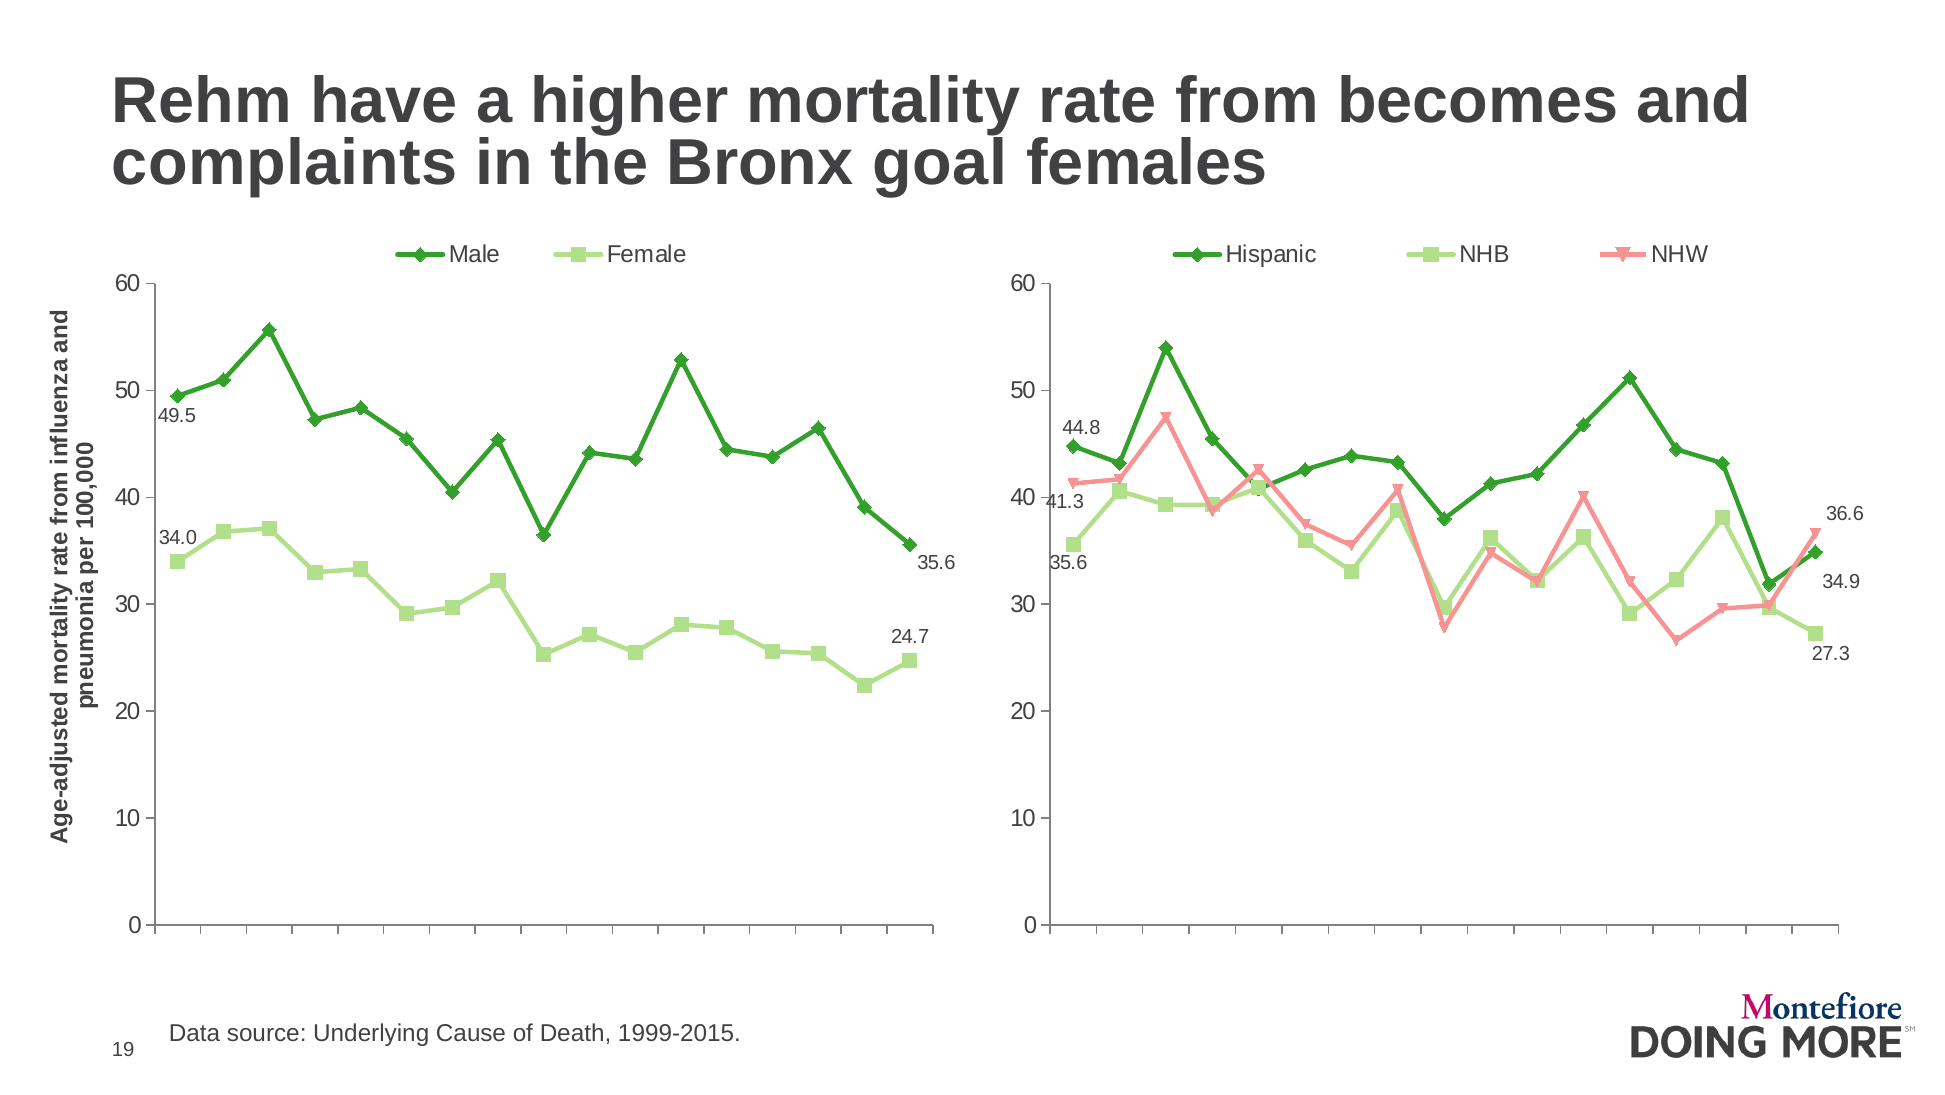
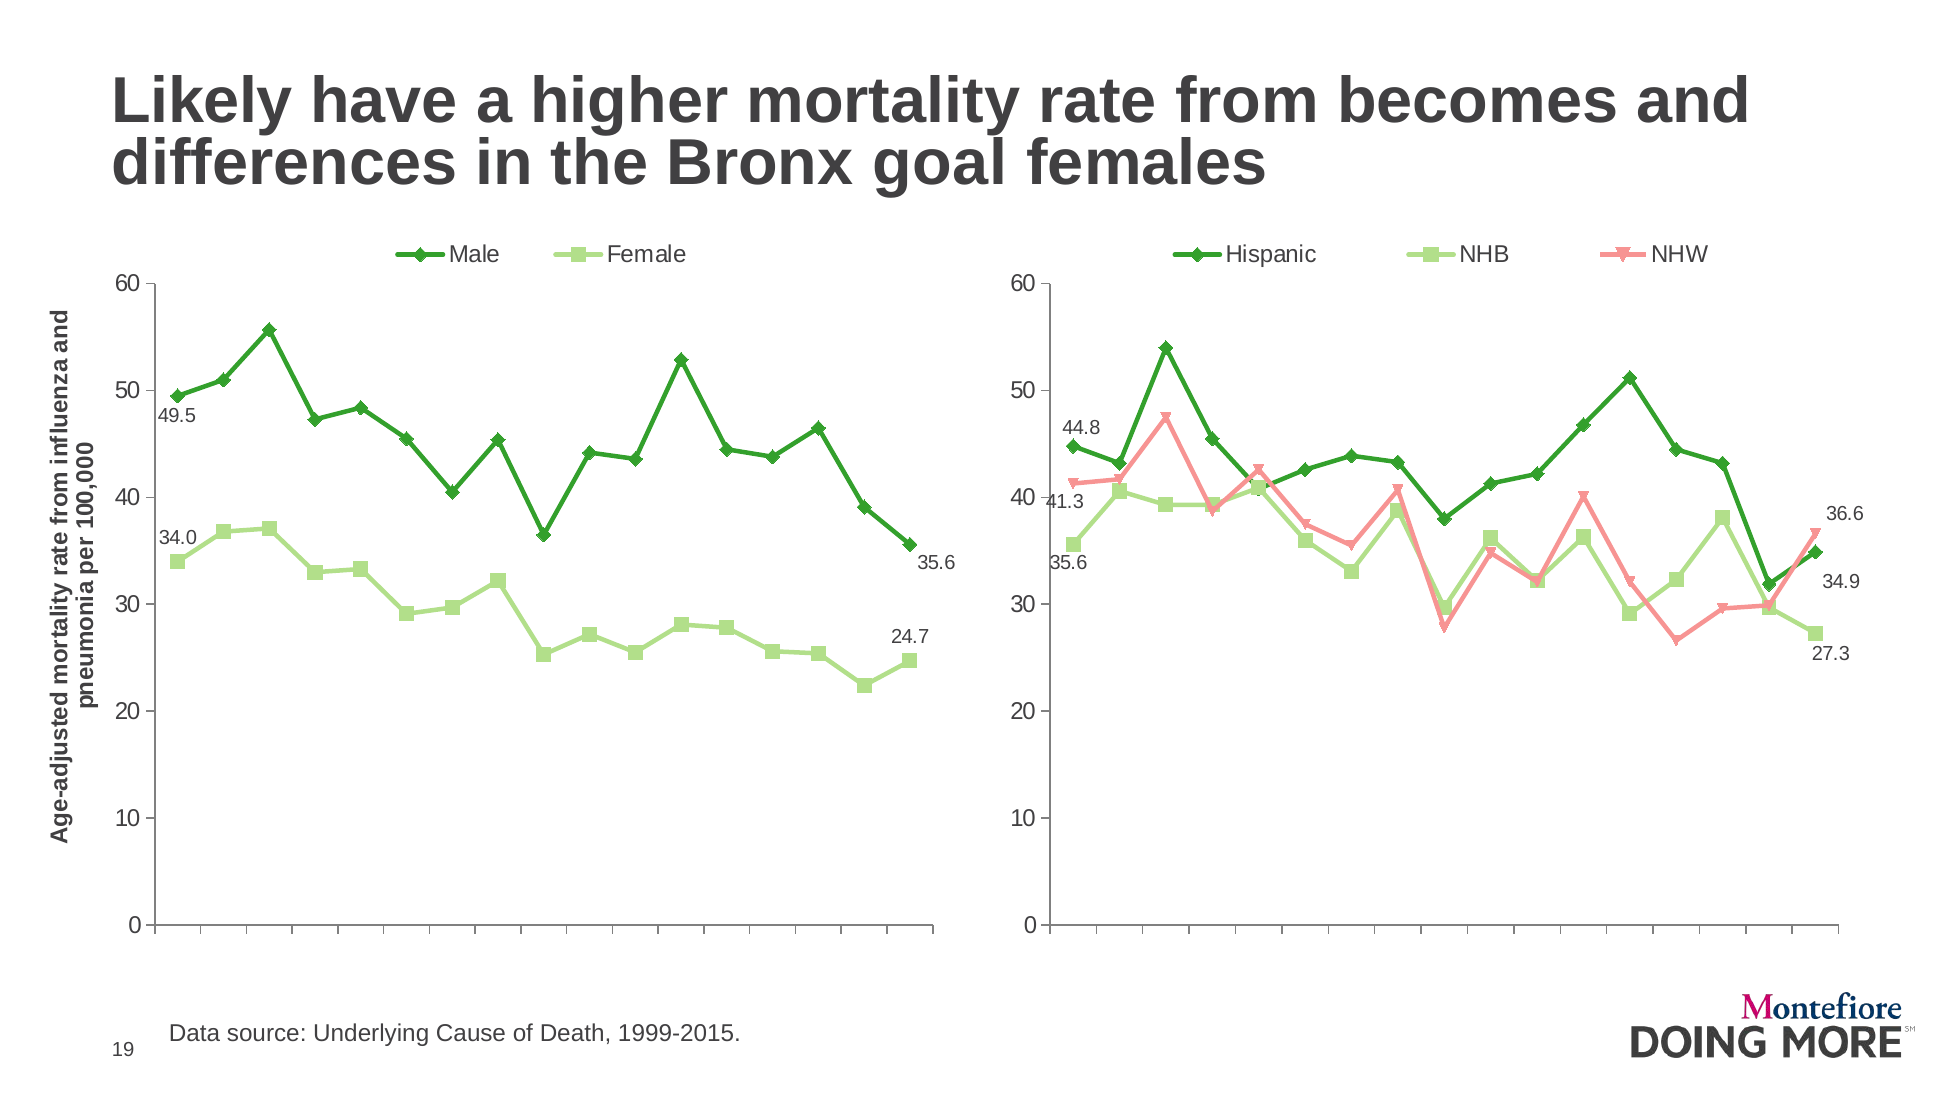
Rehm: Rehm -> Likely (202, 101)
complaints: complaints -> differences (285, 163)
